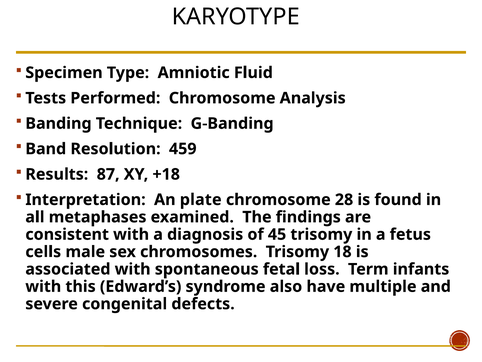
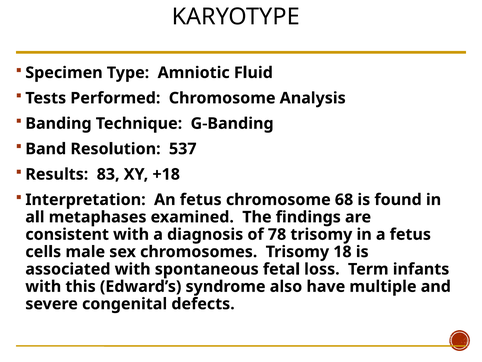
459: 459 -> 537 (183, 149)
87: 87 -> 83 (108, 174)
An plate: plate -> fetus (201, 199)
28: 28 -> 68 (344, 199)
45: 45 -> 78 (277, 234)
